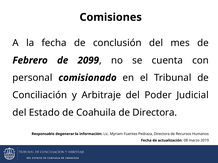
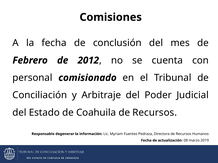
2099: 2099 -> 2012 (88, 61)
Coahuila de Directora: Directora -> Recursos (155, 113)
